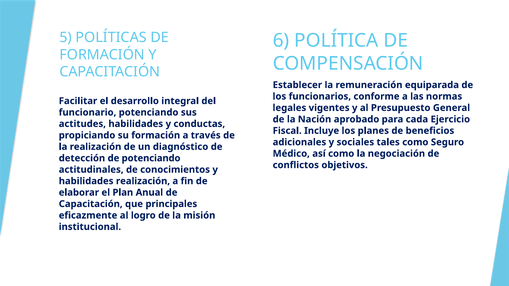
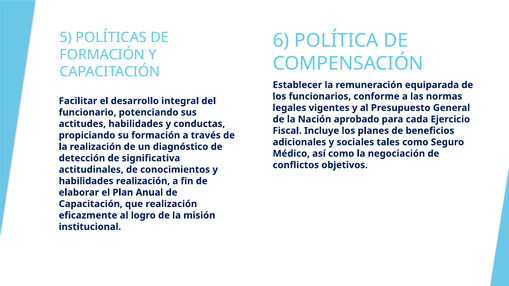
de potenciando: potenciando -> significativa (151, 158)
que principales: principales -> realización (171, 204)
